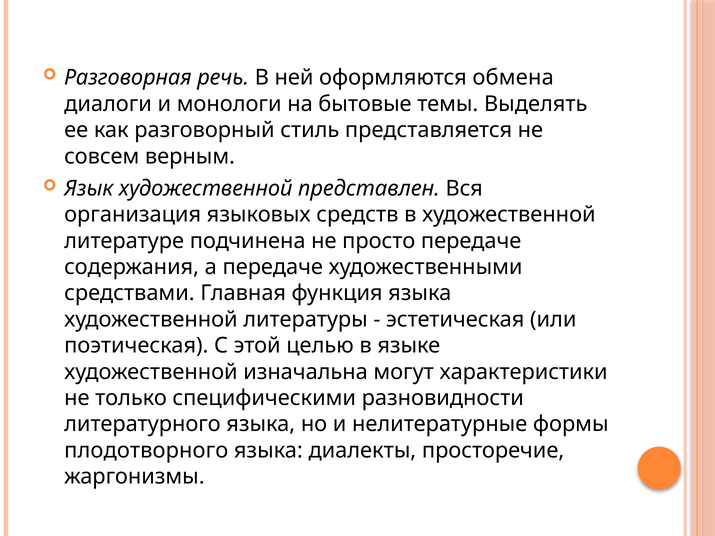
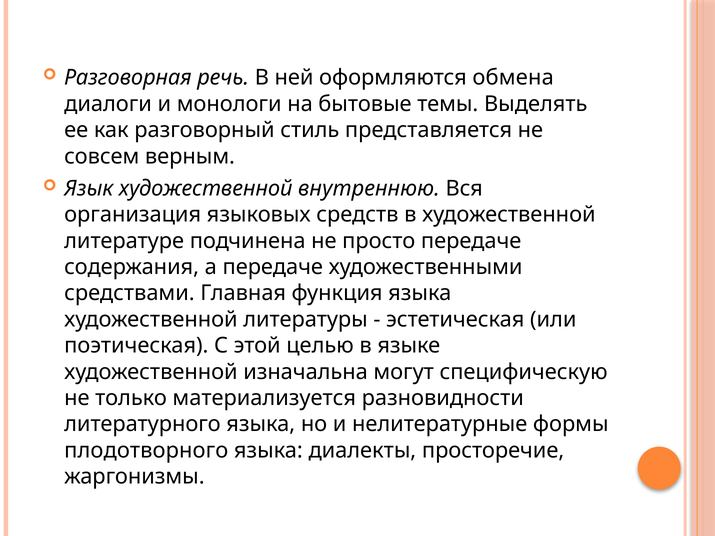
представлен: представлен -> внутреннюю (369, 189)
характеристики: характеристики -> специфическую (524, 372)
специфическими: специфическими -> материализуется (264, 398)
